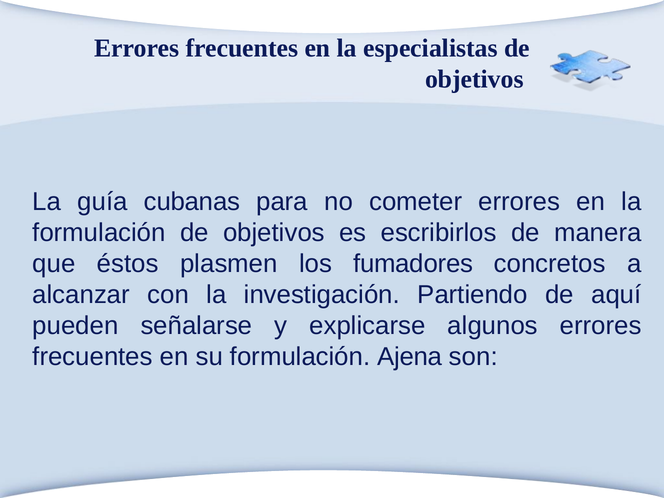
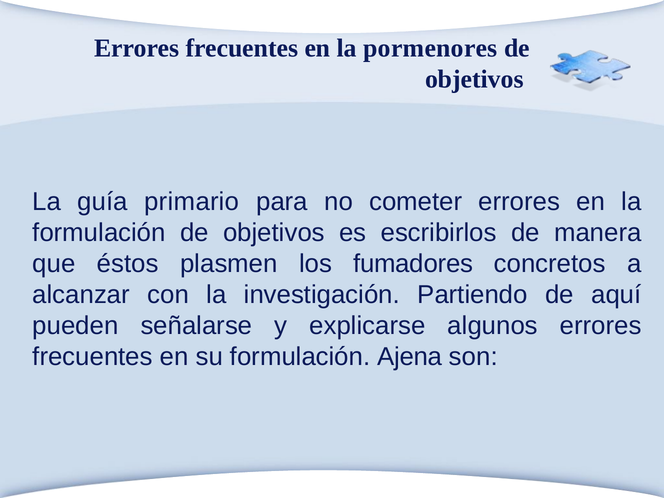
especialistas: especialistas -> pormenores (430, 48)
cubanas: cubanas -> primario (192, 202)
